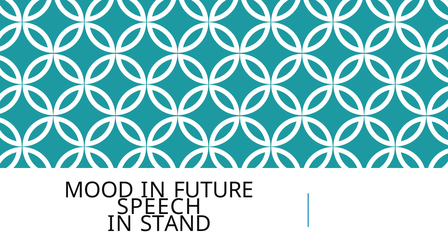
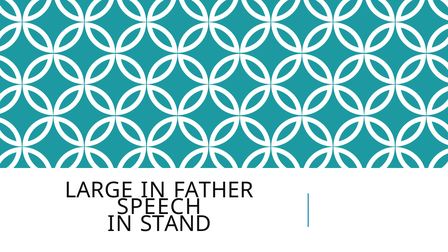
MOOD: MOOD -> LARGE (99, 190)
FUTURE: FUTURE -> FATHER (213, 190)
